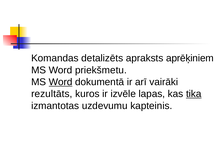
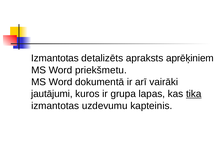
Komandas: Komandas -> Izmantotas (55, 58)
Word underline: present -> none (61, 82)
rezultāts: rezultāts -> jautājumi (52, 94)
izvēle: izvēle -> grupa (123, 94)
